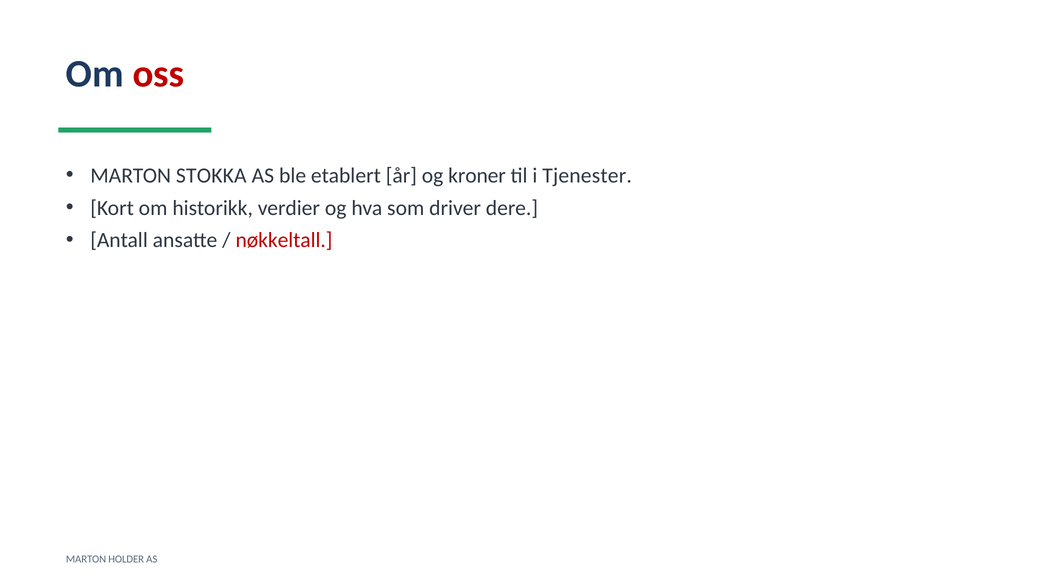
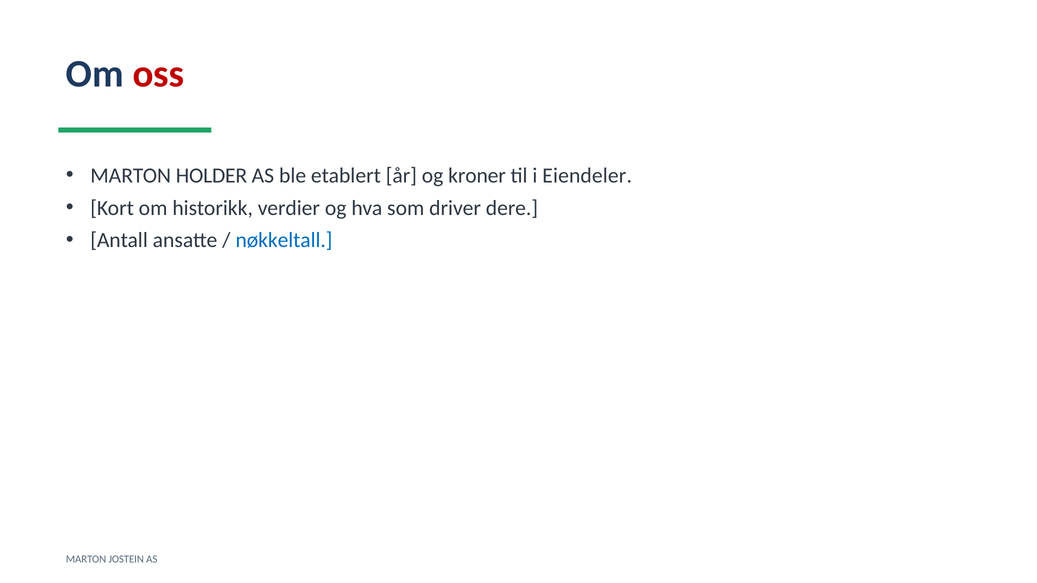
STOKKA: STOKKA -> HOLDER (211, 176)
Tjenester: Tjenester -> Eiendeler (587, 176)
nøkkeltall colour: red -> blue (284, 240)
HOLDER: HOLDER -> JOSTEIN (126, 560)
